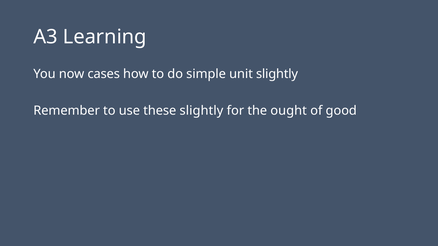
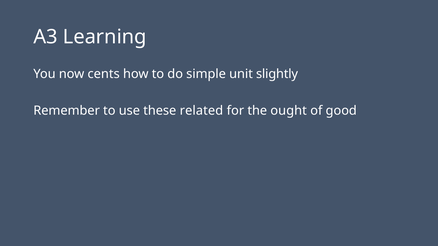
cases: cases -> cents (104, 74)
these slightly: slightly -> related (201, 111)
